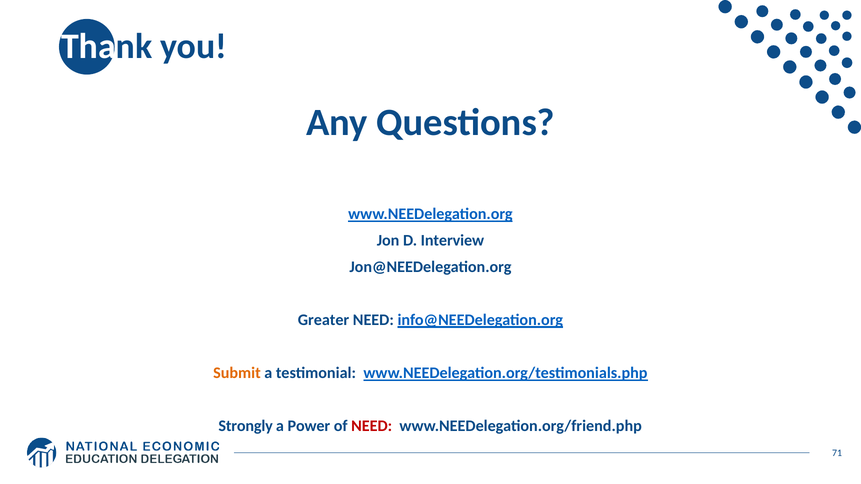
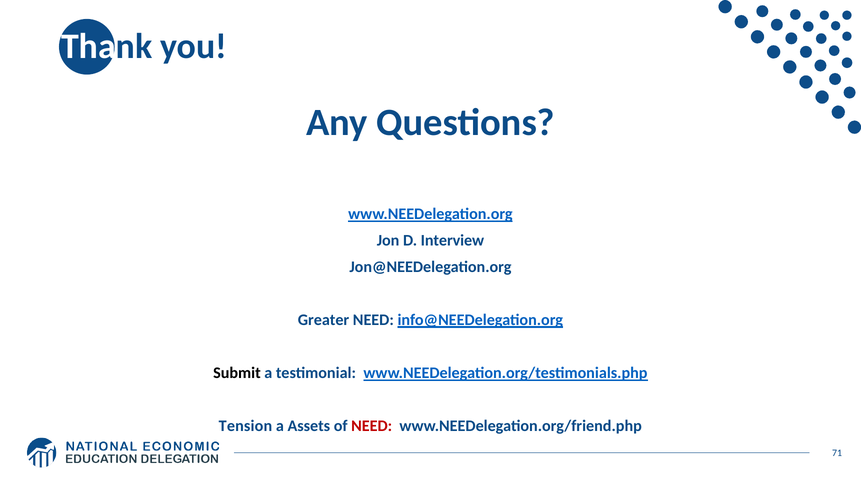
Submit colour: orange -> black (237, 373)
Strongly: Strongly -> Tension (245, 426)
Power: Power -> Assets (309, 426)
